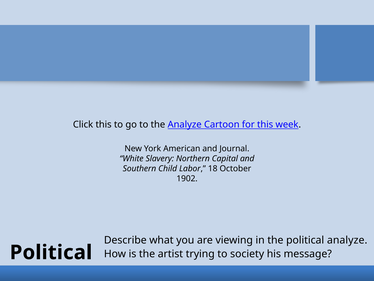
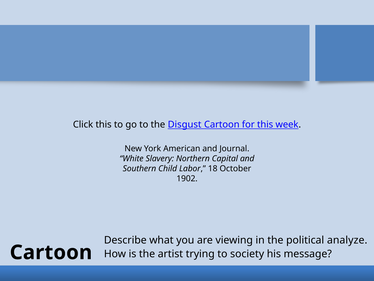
the Analyze: Analyze -> Disgust (185, 124)
Political: Political -> Cartoon (51, 252)
